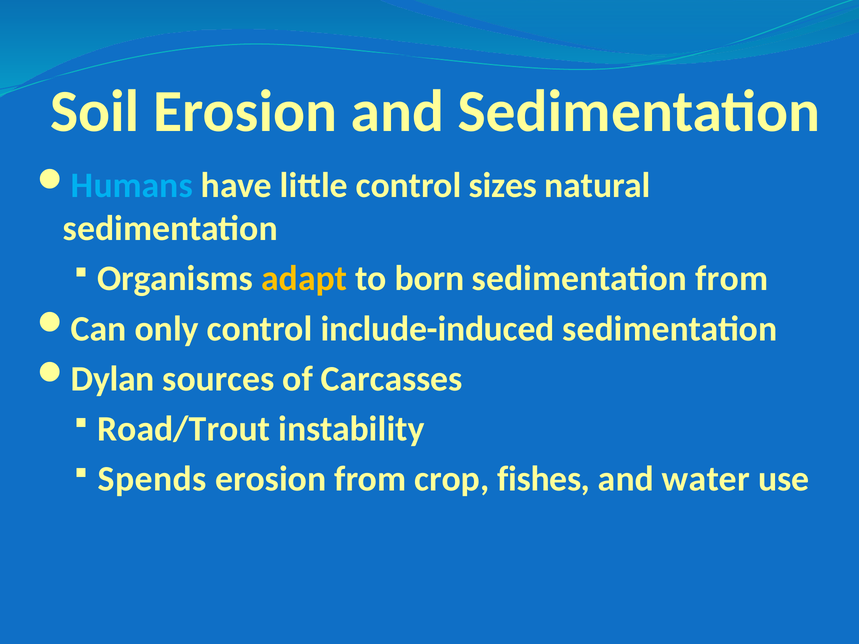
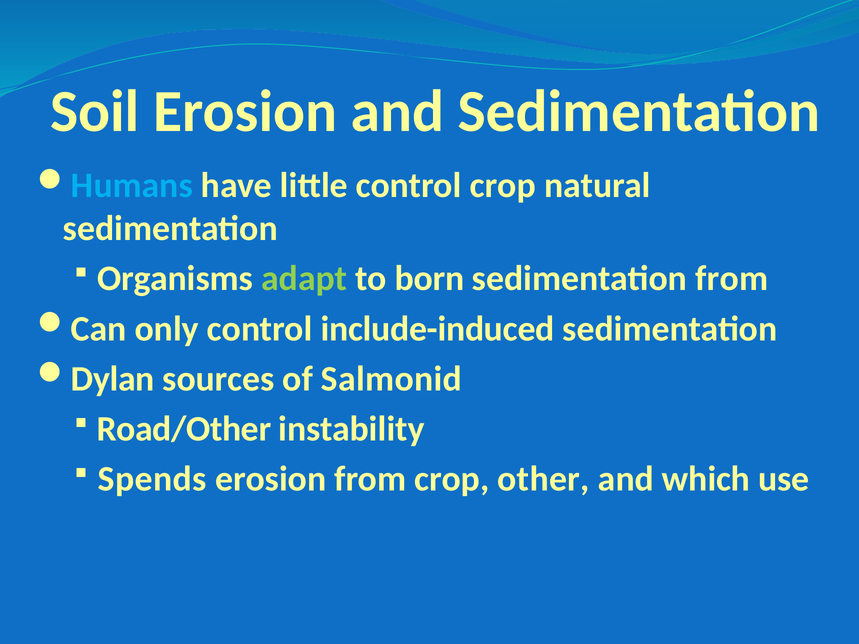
control sizes: sizes -> crop (503, 186)
adapt colour: yellow -> light green (304, 279)
Carcasses: Carcasses -> Salmonid (391, 379)
Road/Trout: Road/Trout -> Road/Other (184, 429)
fishes: fishes -> other (543, 479)
water: water -> which (706, 479)
